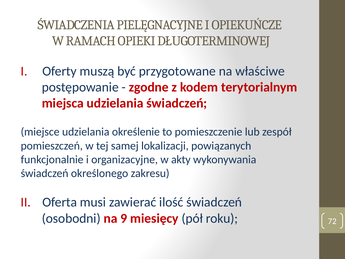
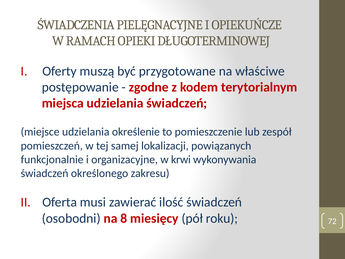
akty: akty -> krwi (181, 159)
9: 9 -> 8 (124, 218)
